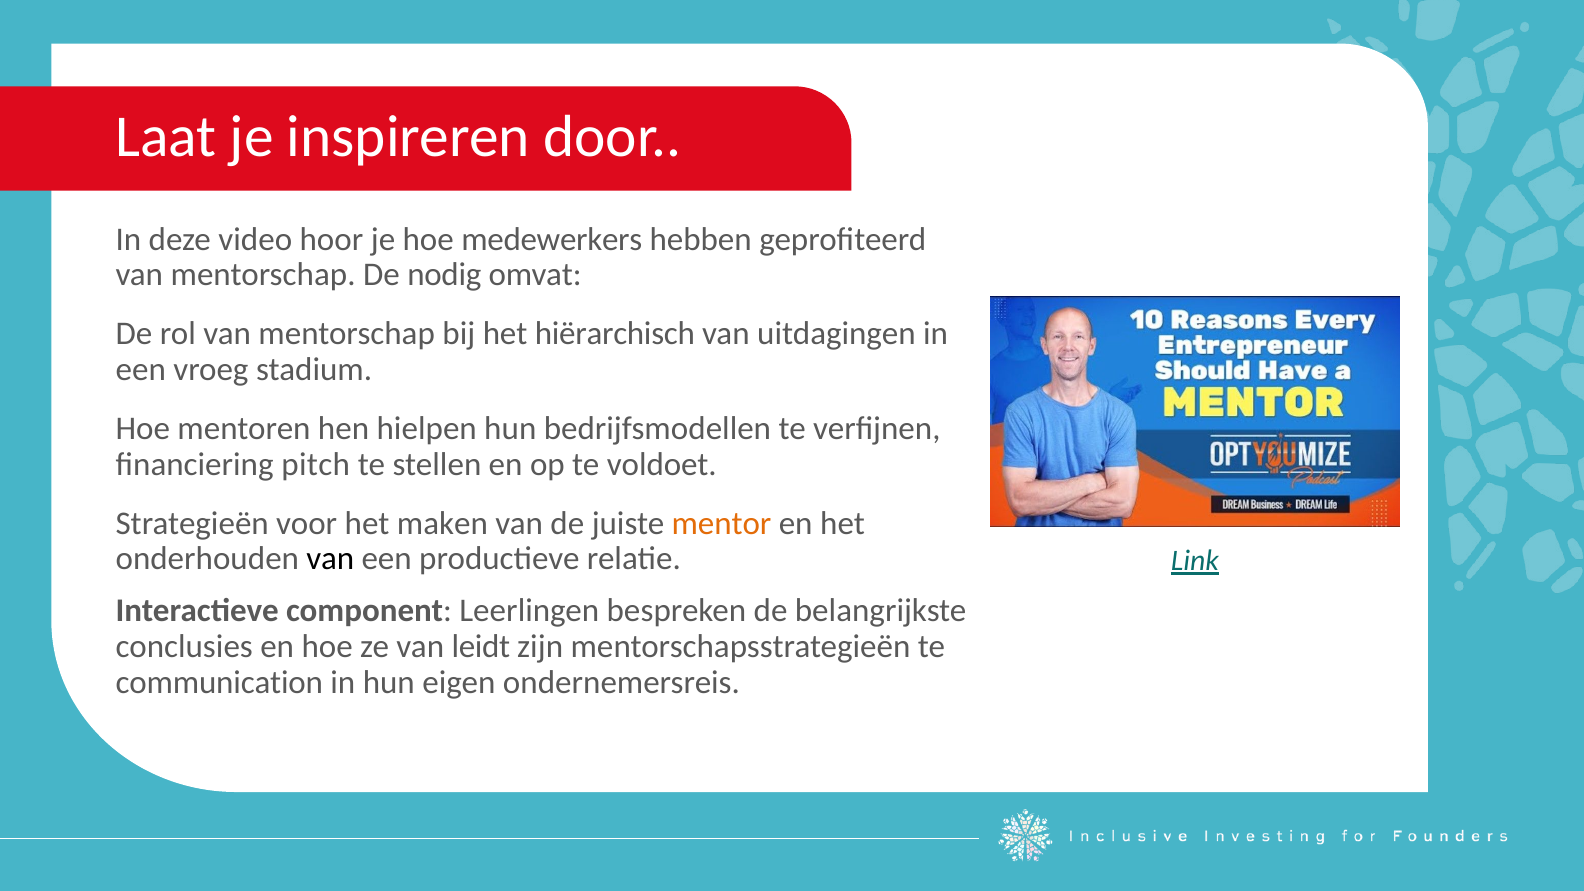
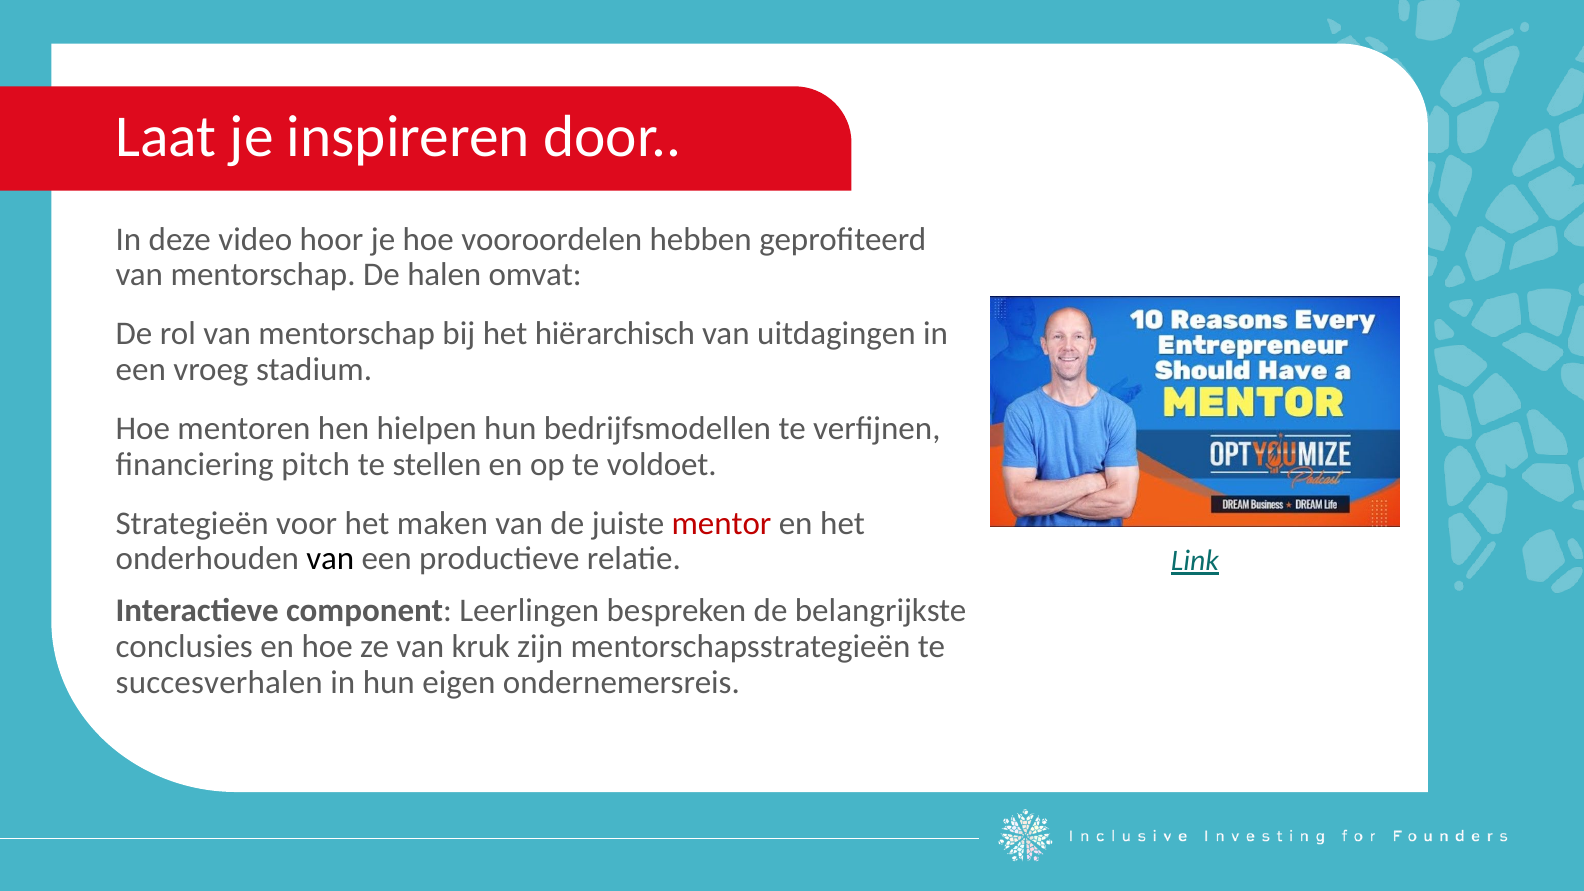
medewerkers: medewerkers -> vooroordelen (552, 239)
nodig: nodig -> halen (444, 275)
mentor colour: orange -> red (722, 523)
leidt: leidt -> kruk (481, 647)
communication: communication -> succesverhalen (219, 682)
